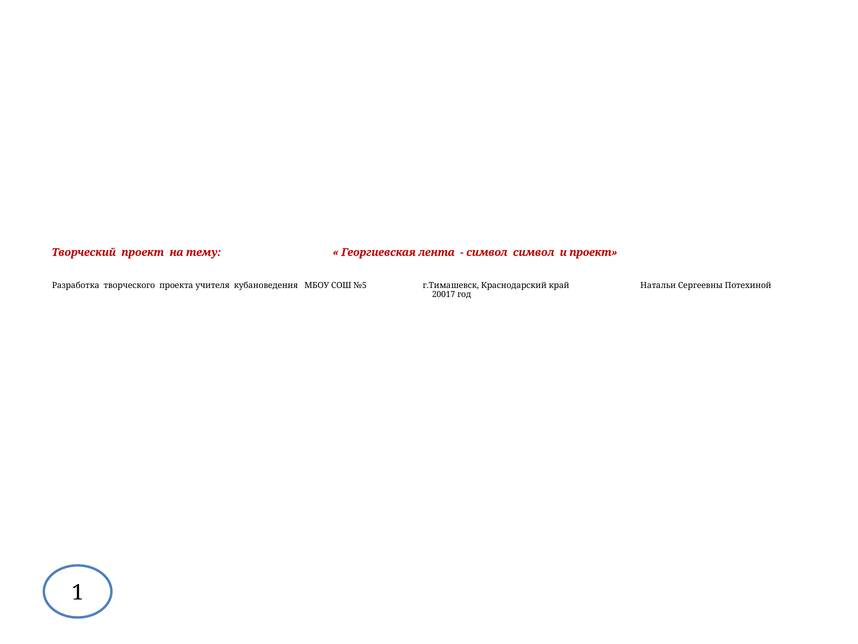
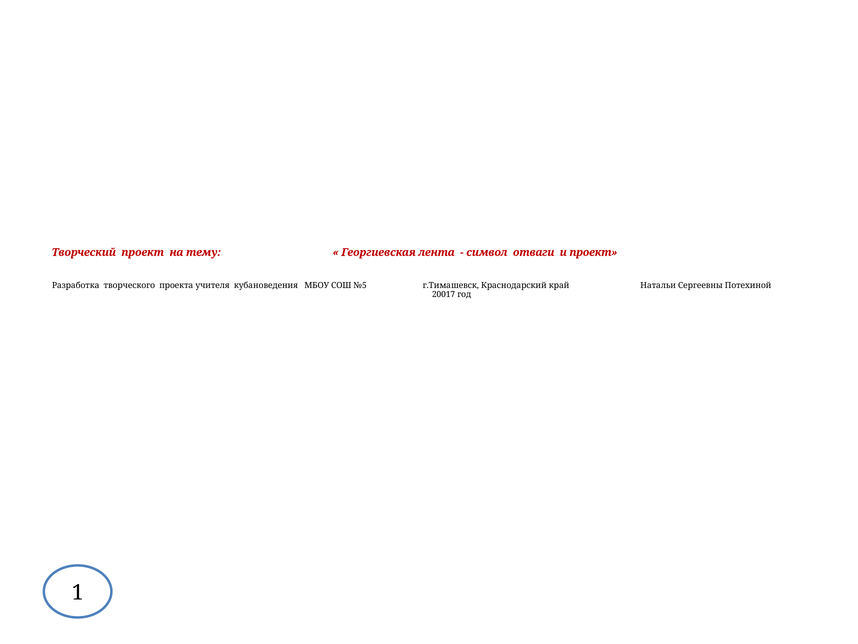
символ символ: символ -> отваги (534, 252)
